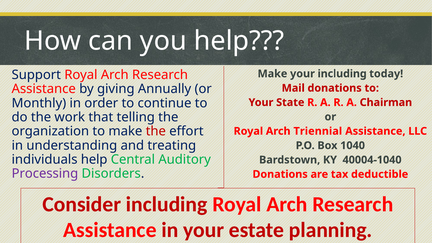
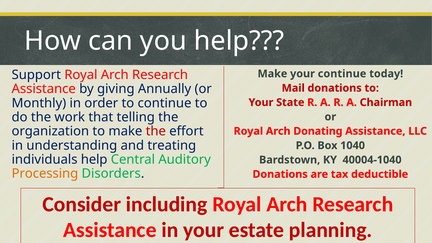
your including: including -> continue (342, 74)
Triennial: Triennial -> Donating (318, 131)
Processing colour: purple -> orange (45, 174)
